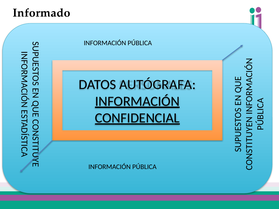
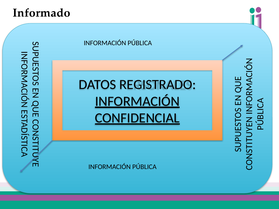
AUTÓGRAFA: AUTÓGRAFA -> REGISTRADO (158, 85)
